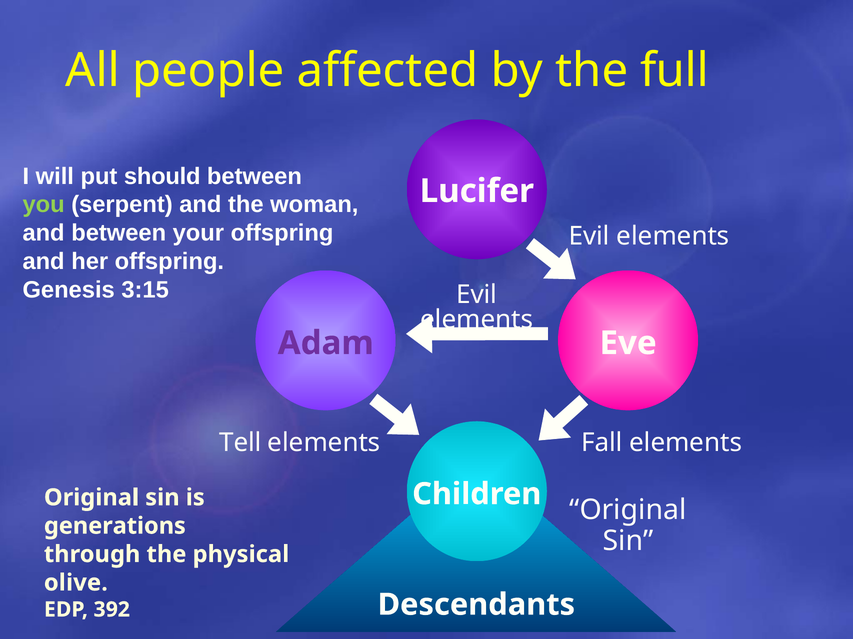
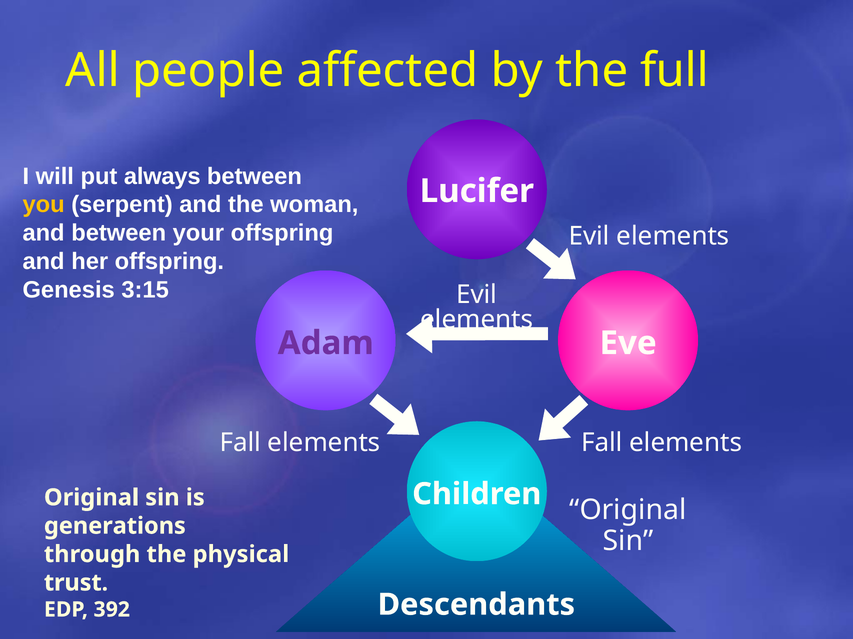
should: should -> always (162, 176)
you colour: light green -> yellow (44, 205)
Tell: Tell -> Fall (240, 443)
olive: olive -> trust (76, 583)
